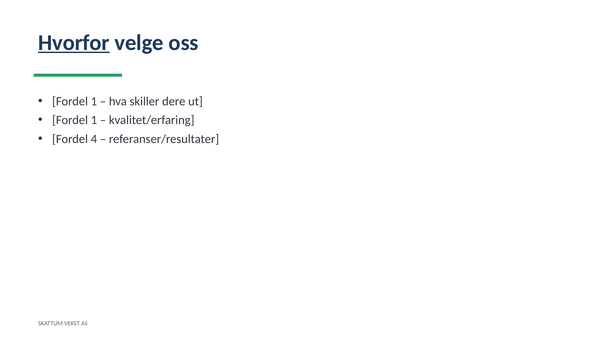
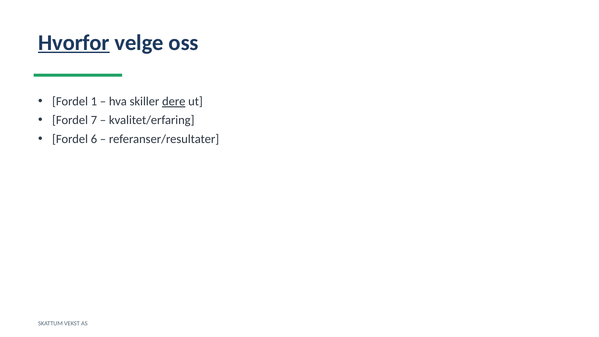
dere underline: none -> present (174, 101)
1: 1 -> 7 (94, 120)
4: 4 -> 6 (94, 139)
